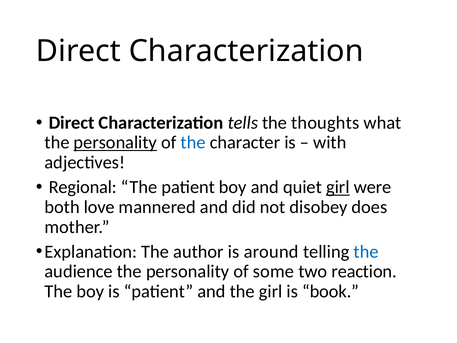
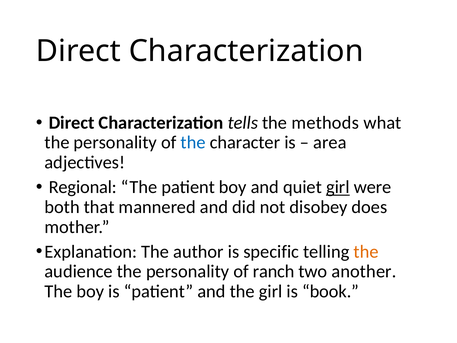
thoughts: thoughts -> methods (325, 123)
personality underline: present -> none (115, 142)
with: with -> area (330, 142)
love: love -> that (99, 207)
around: around -> specific (271, 251)
the colour: blue -> orange (366, 251)
some: some -> ranch (274, 271)
reaction: reaction -> another (364, 271)
